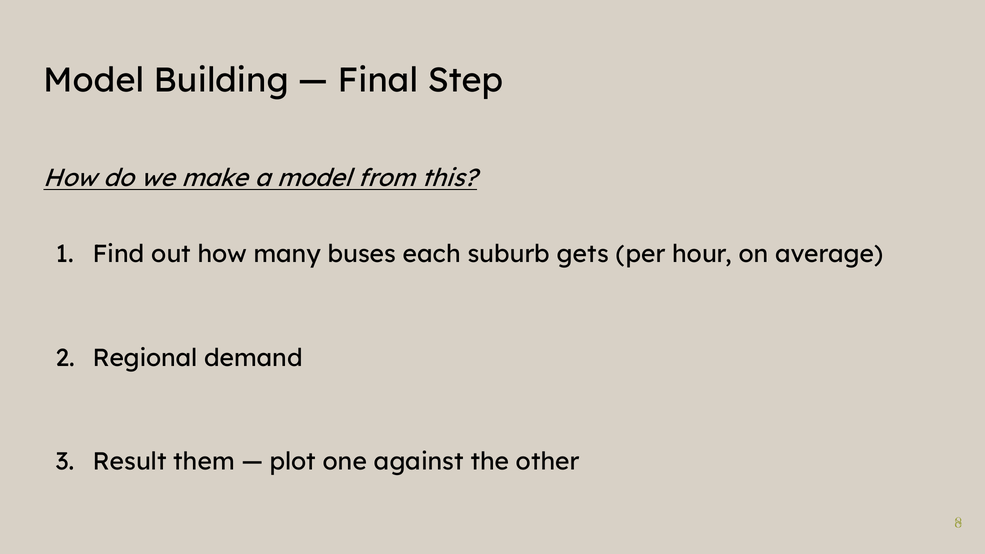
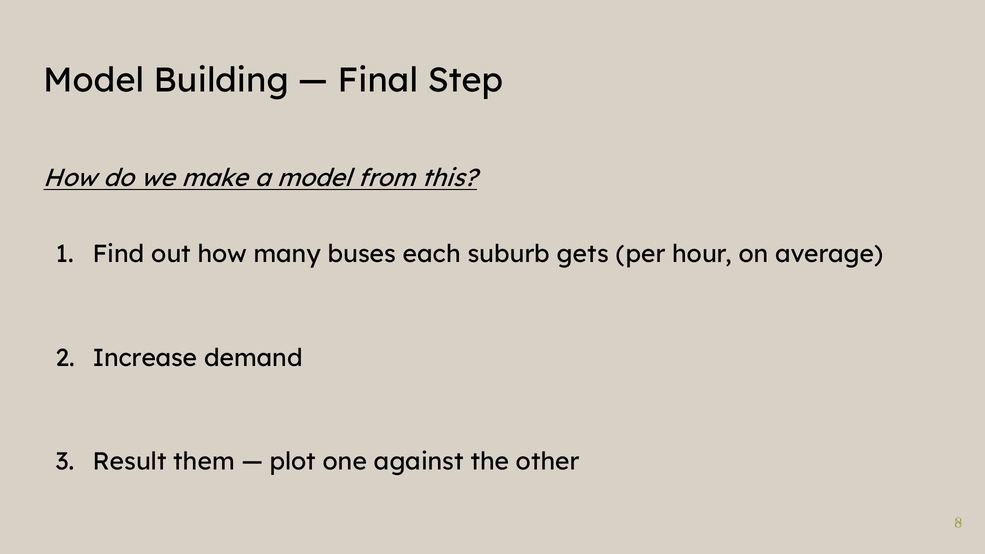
Regional: Regional -> Increase (145, 358)
